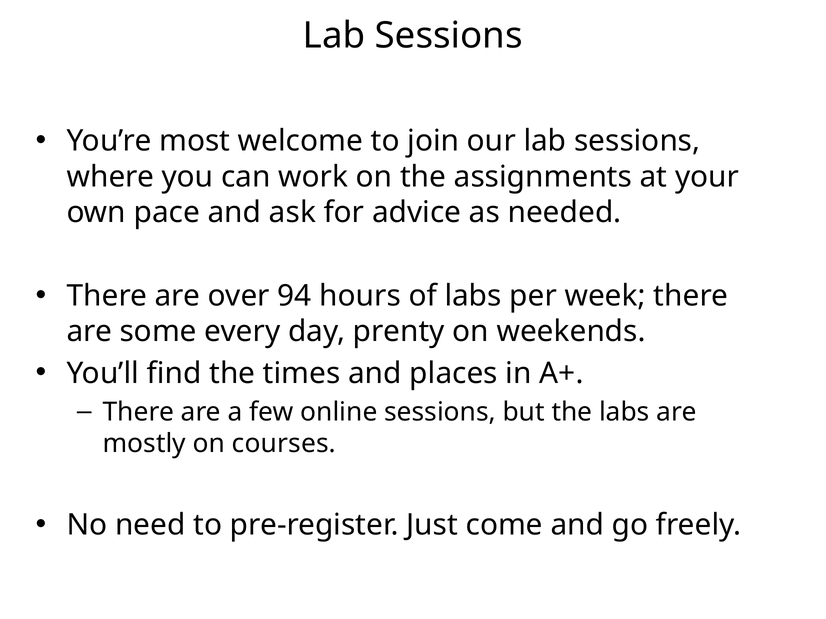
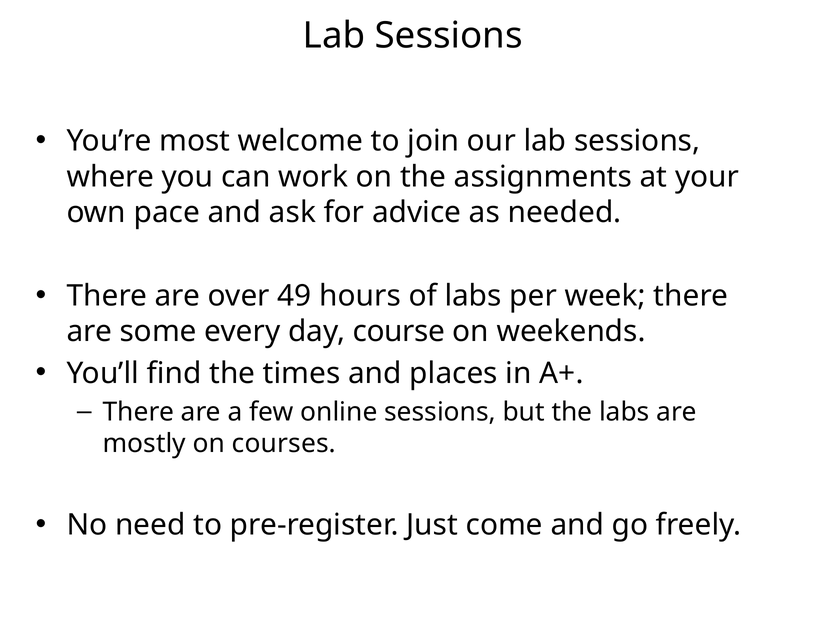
94: 94 -> 49 (294, 296)
prenty: prenty -> course (399, 332)
